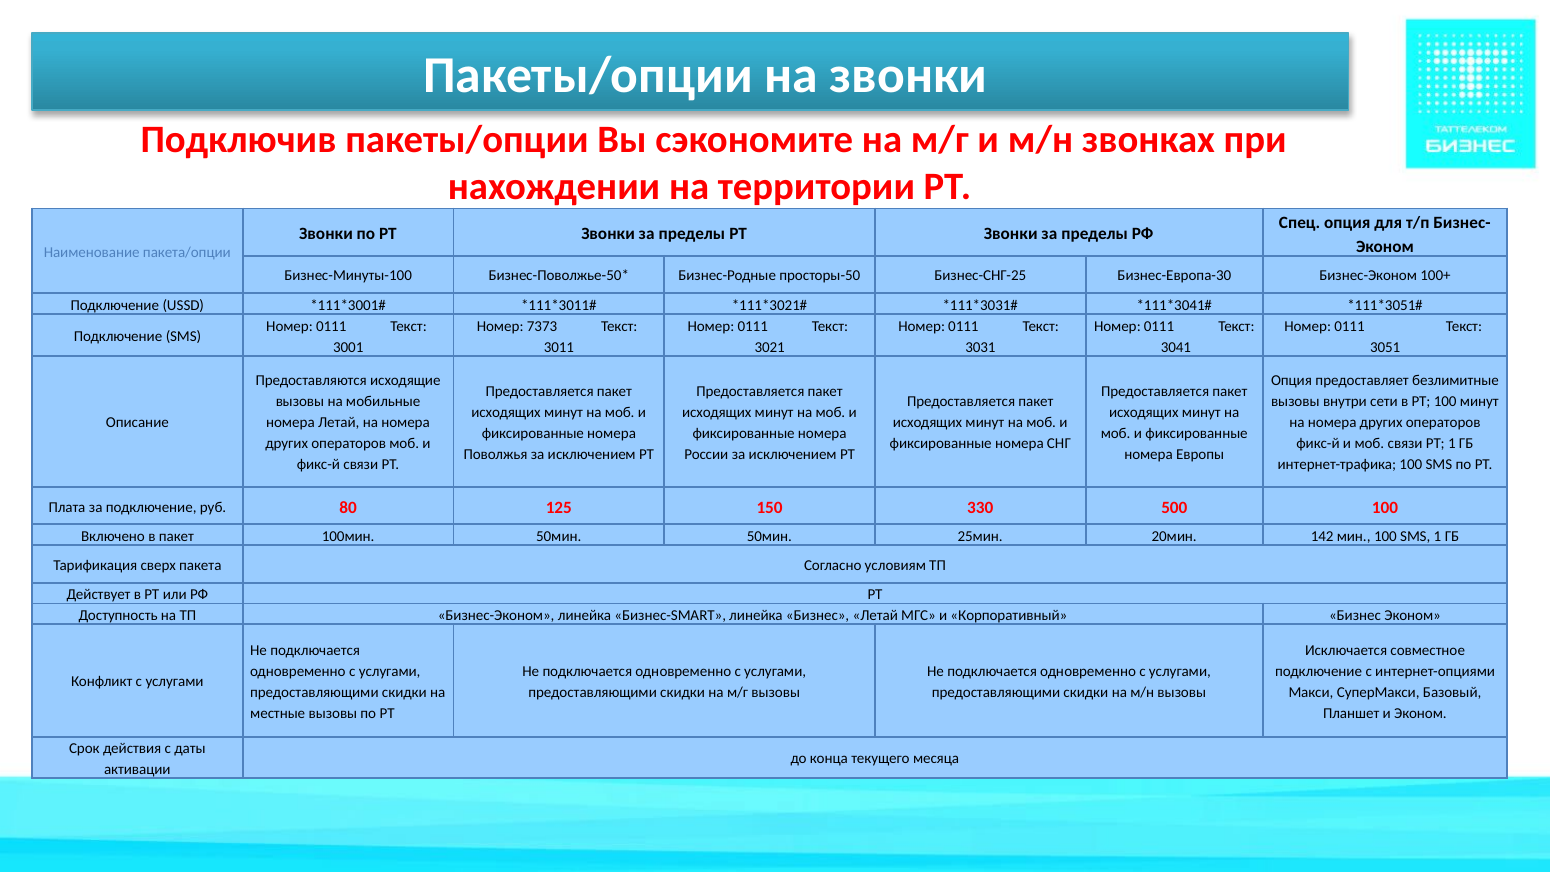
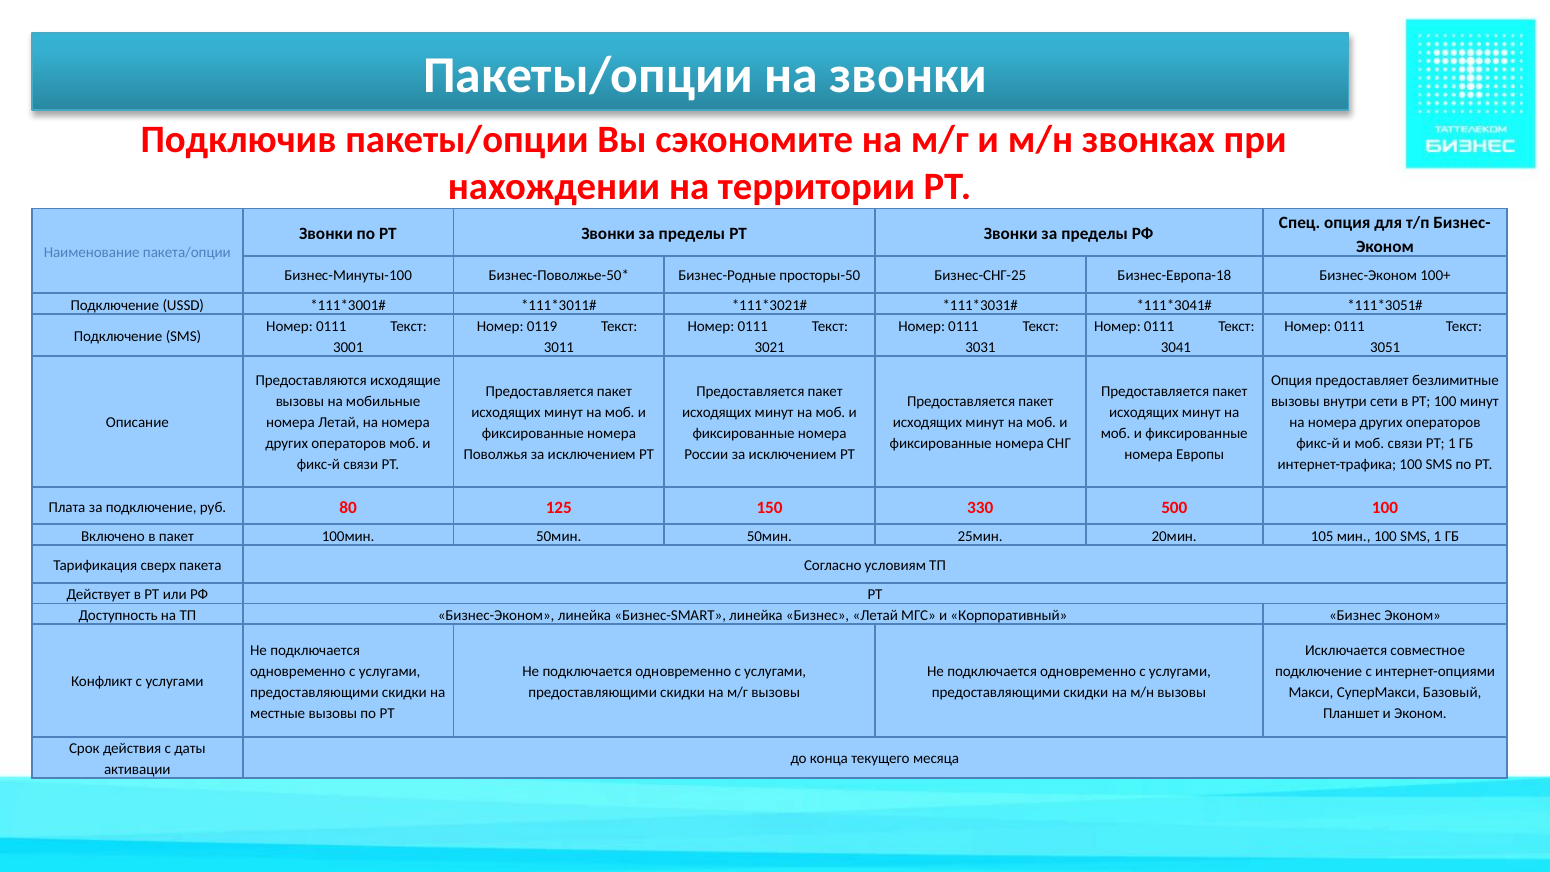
Бизнес-Европа-30: Бизнес-Европа-30 -> Бизнес-Европа-18 (1174, 276)
7373: 7373 -> 0119 (542, 326)
142: 142 -> 105 (1322, 536)
